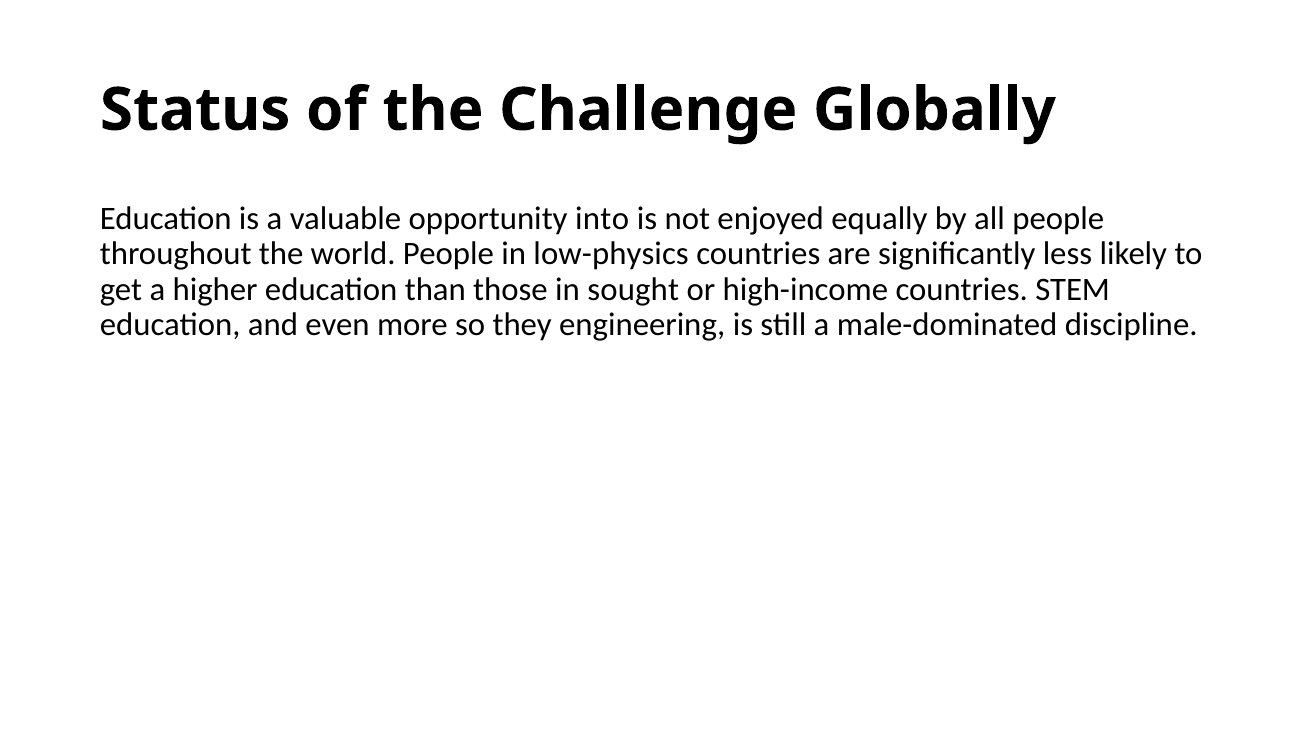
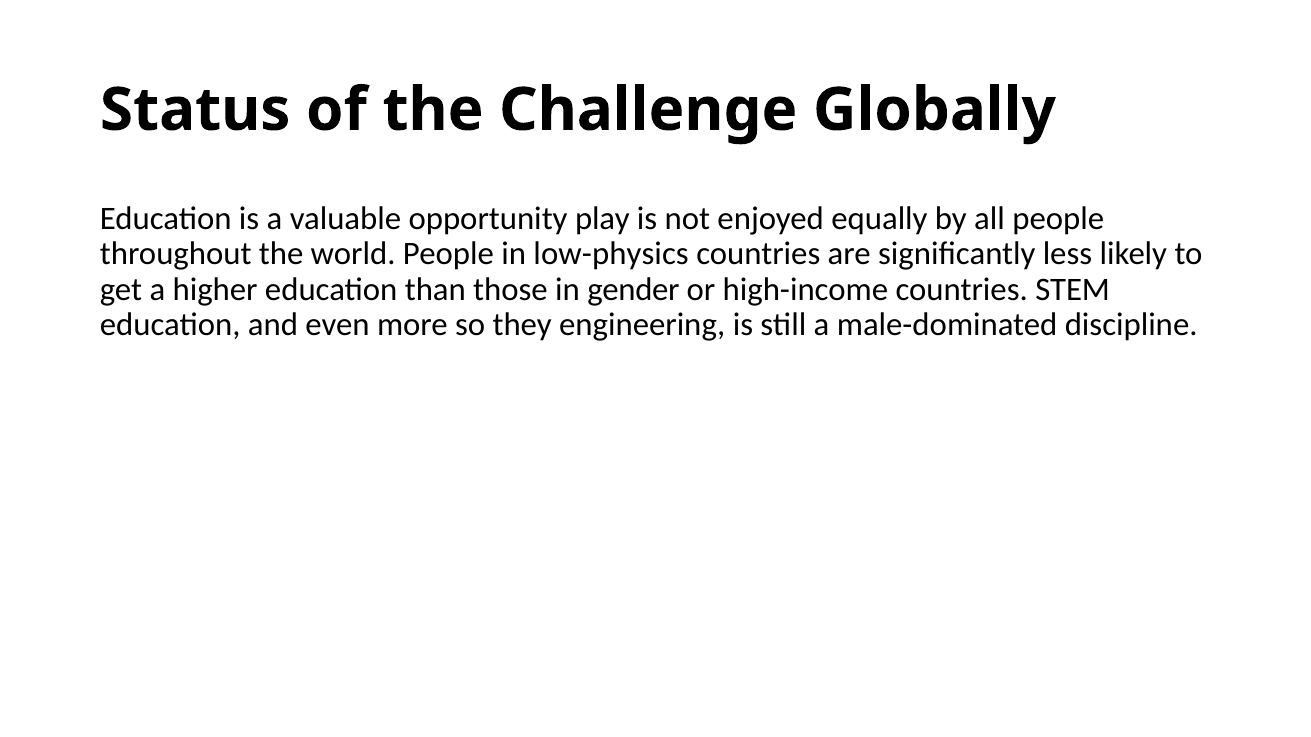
into: into -> play (602, 219)
sought: sought -> gender (633, 289)
